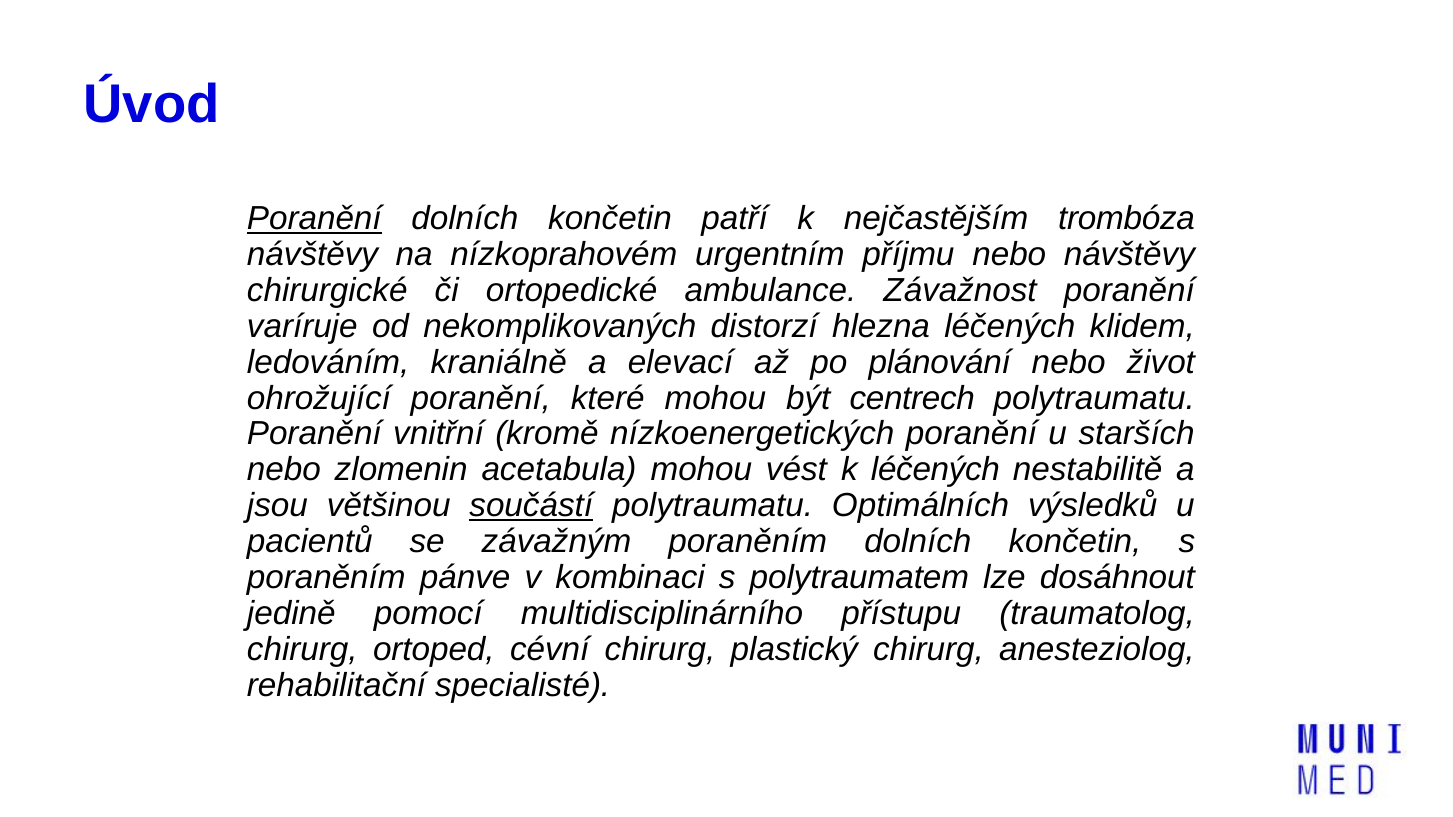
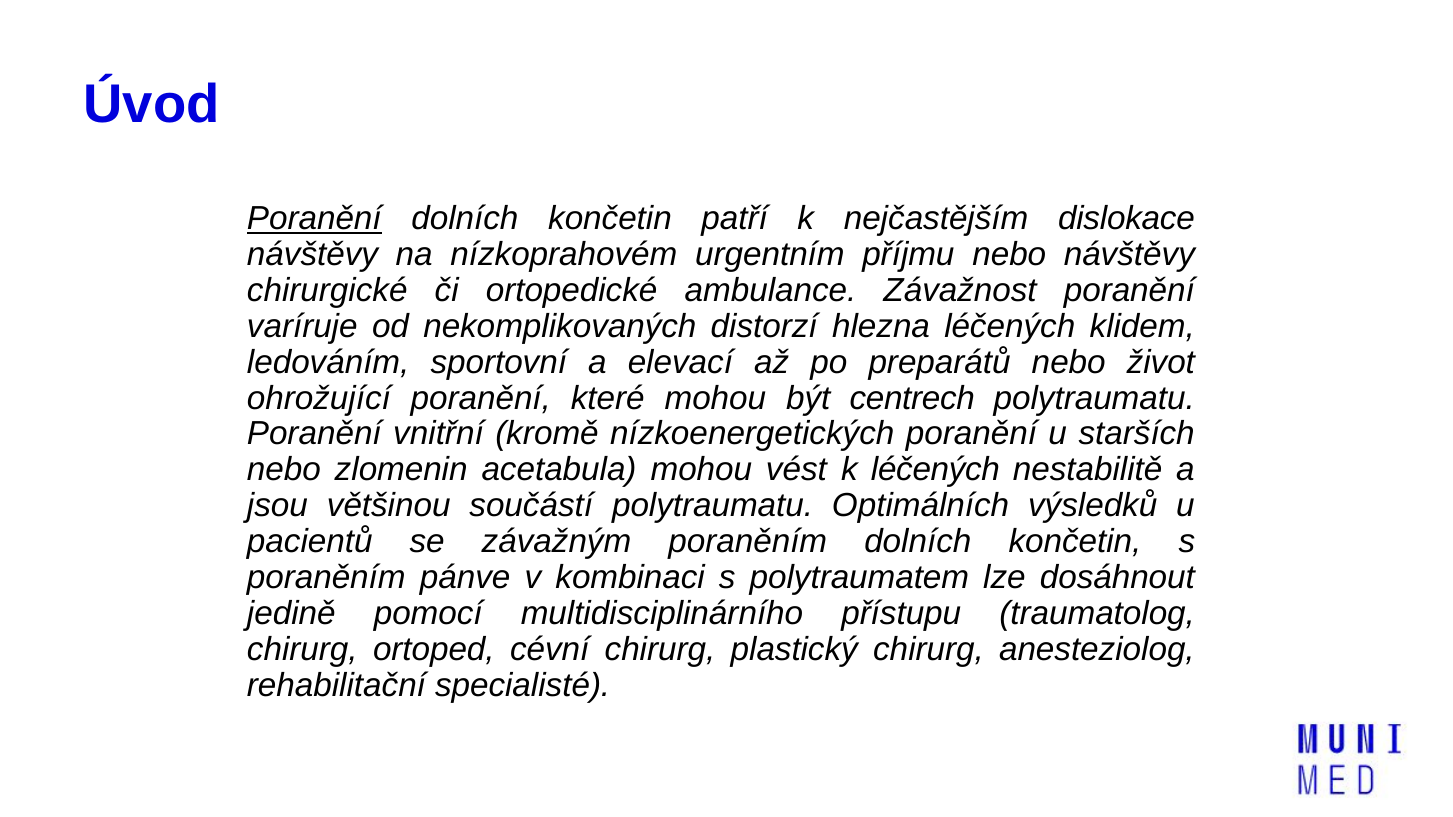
trombóza: trombóza -> dislokace (1126, 218)
kraniálně: kraniálně -> sportovní (499, 362)
plánování: plánování -> preparátů (940, 362)
součástí underline: present -> none (531, 506)
